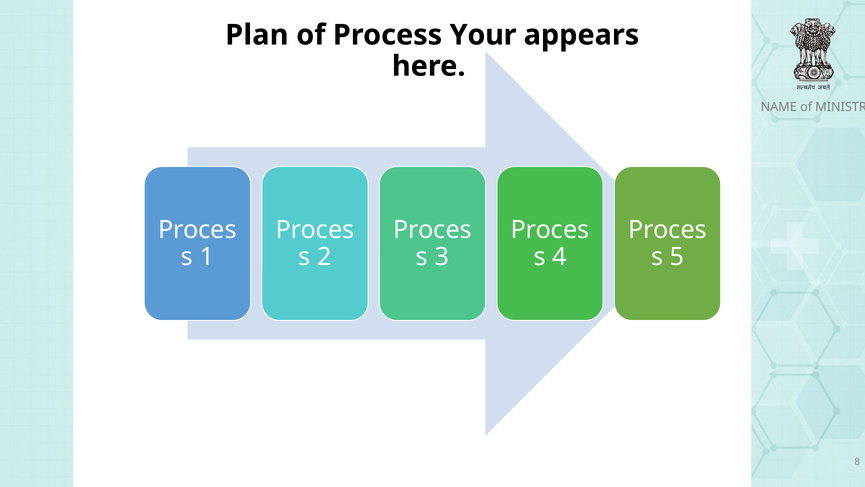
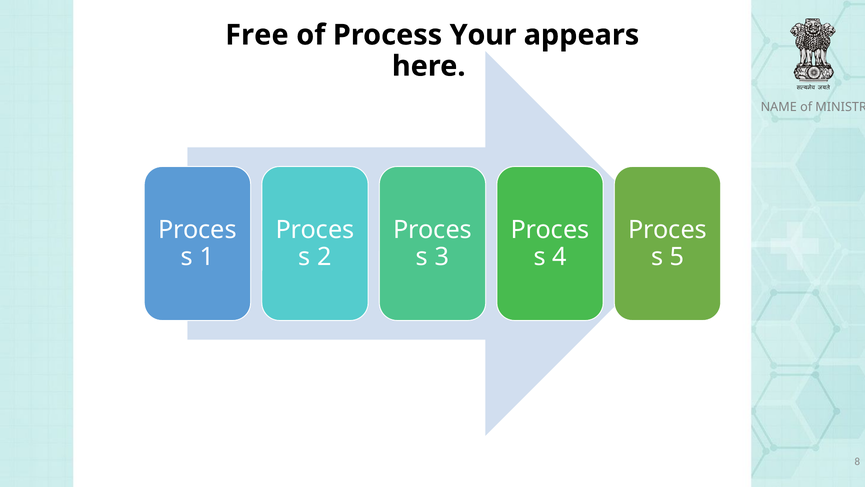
Plan: Plan -> Free (257, 35)
